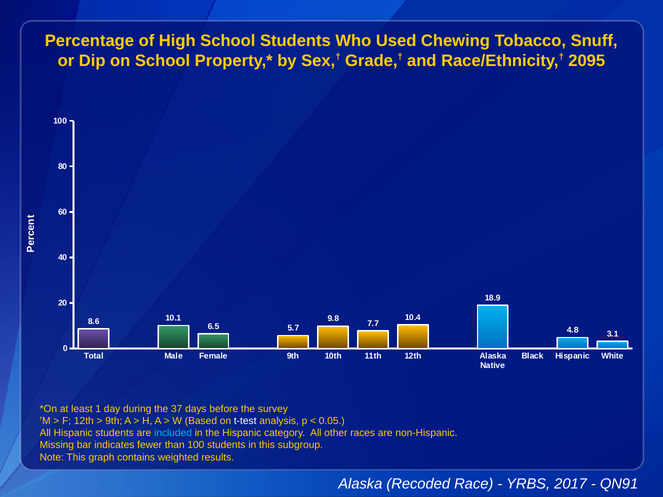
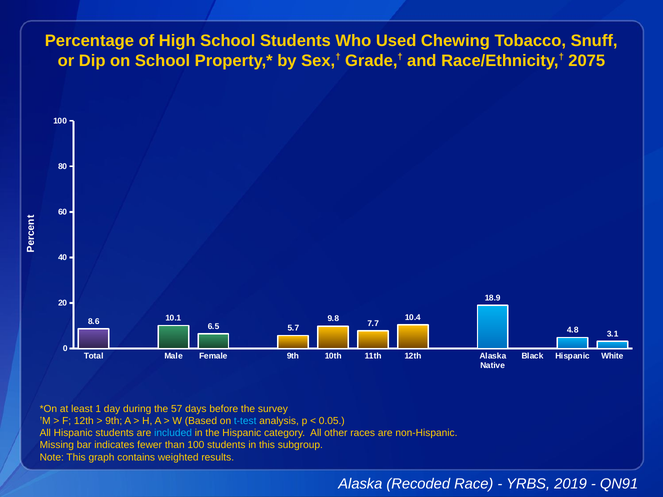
2095: 2095 -> 2075 (587, 61)
37: 37 -> 57 (177, 409)
t-test colour: white -> light blue (245, 421)
2017: 2017 -> 2019 (571, 484)
